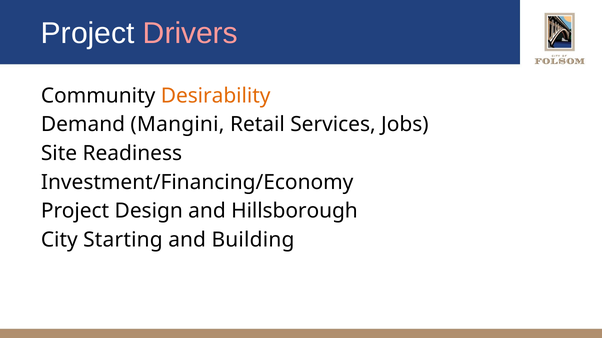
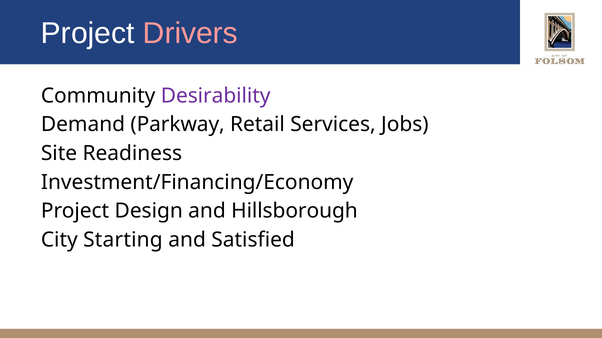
Desirability colour: orange -> purple (216, 96)
Mangini: Mangini -> Parkway (178, 125)
Building: Building -> Satisfied (253, 240)
